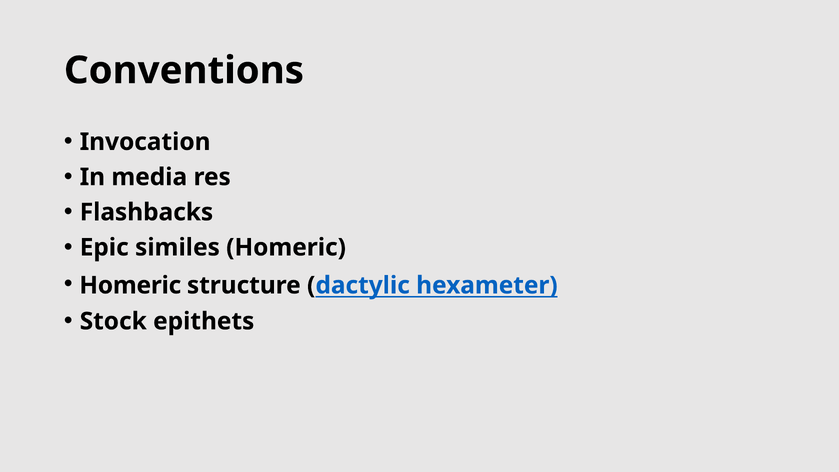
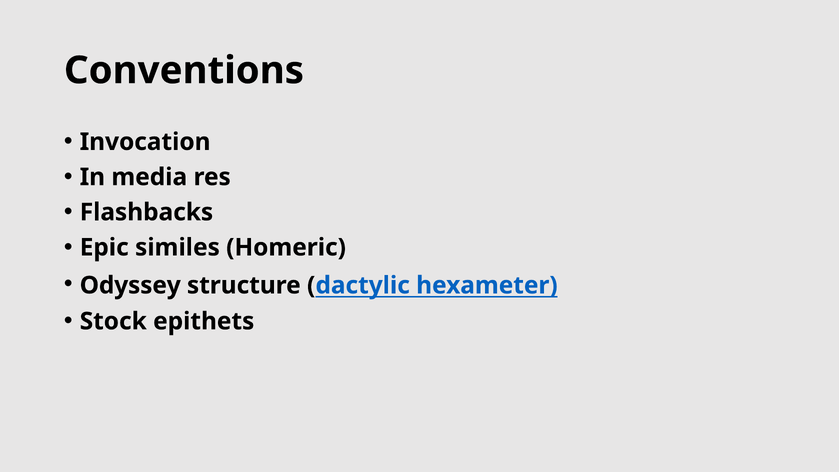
Homeric: Homeric -> Odyssey (130, 285)
